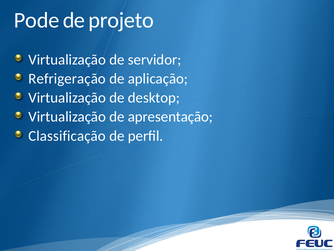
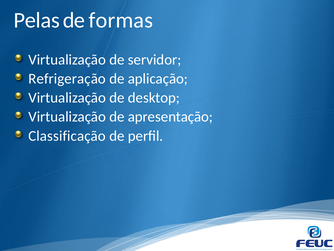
Pode: Pode -> Pelas (37, 20)
projeto: projeto -> formas (121, 20)
